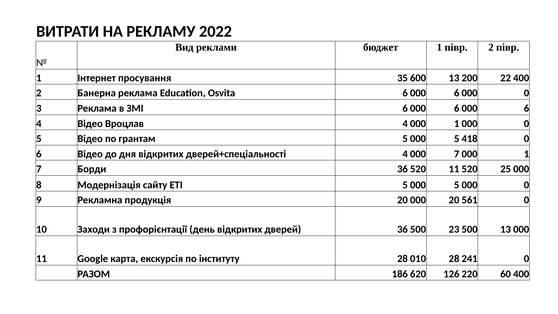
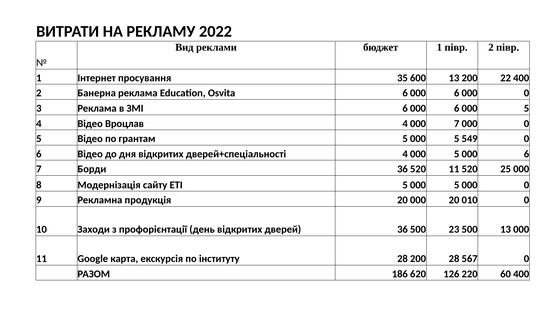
000 6 000 6: 6 -> 5 (527, 108)
4 000 1: 1 -> 7 (457, 124)
418: 418 -> 549 (470, 139)
4 000 7: 7 -> 5 (457, 154)
1: 1 -> 6 (527, 154)
561: 561 -> 010 (470, 200)
28 010: 010 -> 200 (418, 259)
241: 241 -> 567 (470, 259)
